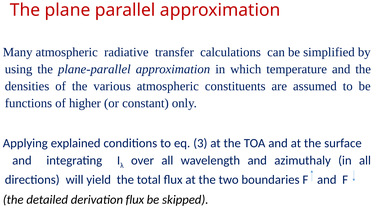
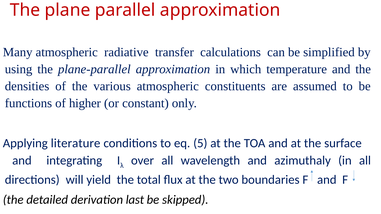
explained: explained -> literature (76, 143)
3: 3 -> 5 (200, 143)
derivation flux: flux -> last (135, 200)
